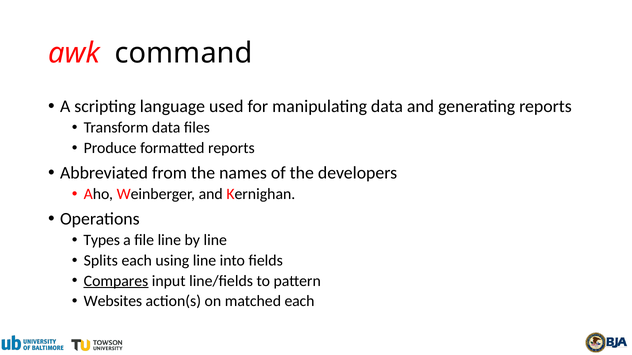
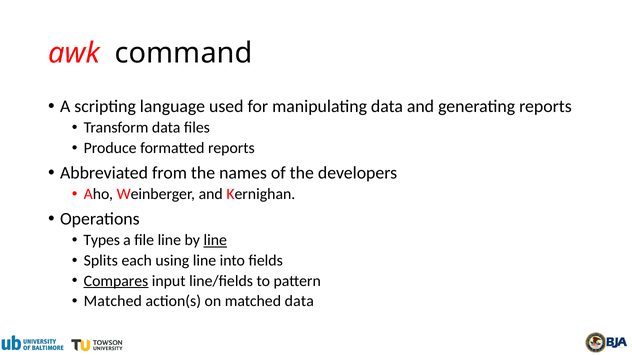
line underline: none -> present (215, 241)
Websites: Websites -> Matched (113, 302)
matched each: each -> data (299, 302)
